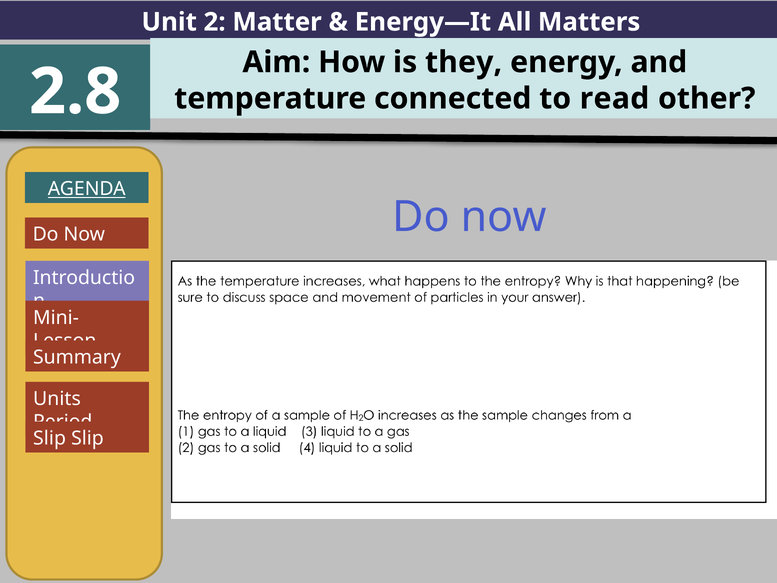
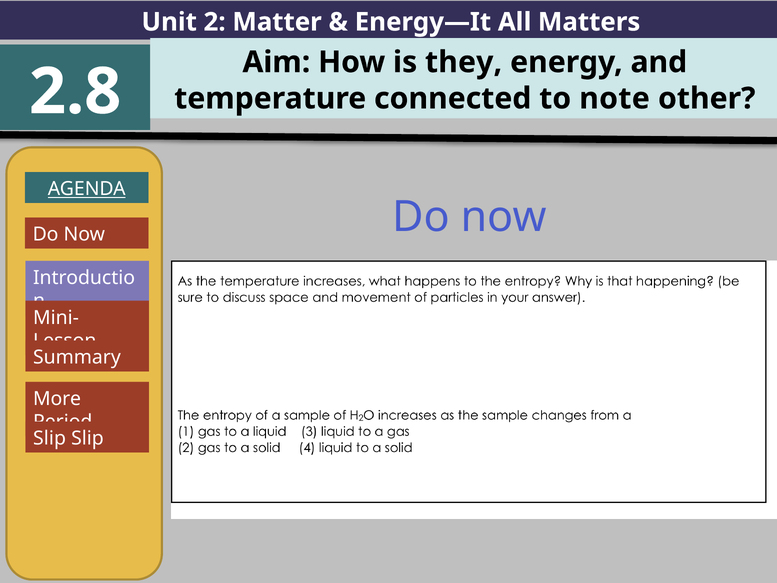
read: read -> note (614, 98)
Units: Units -> More (57, 399)
